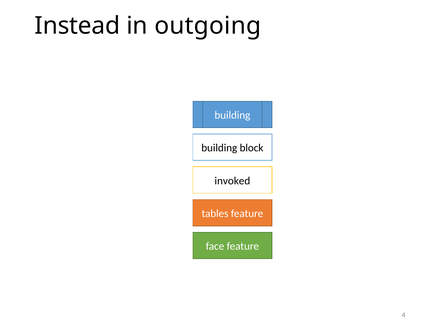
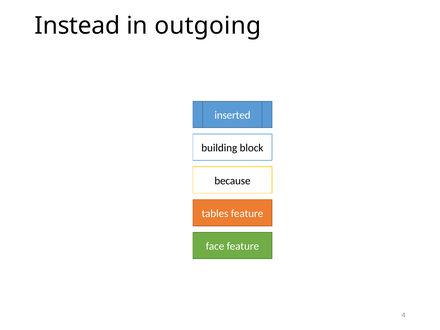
building: building -> inserted (232, 115)
invoked: invoked -> because (232, 181)
